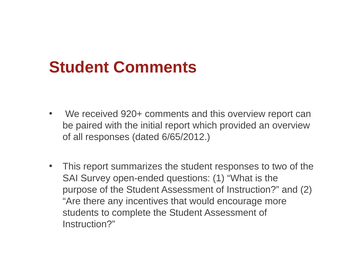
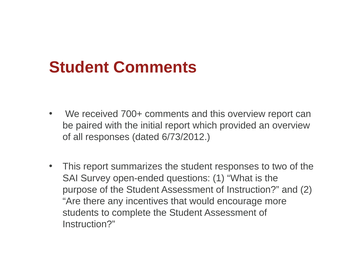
920+: 920+ -> 700+ (132, 114)
6/65/2012: 6/65/2012 -> 6/73/2012 (186, 137)
